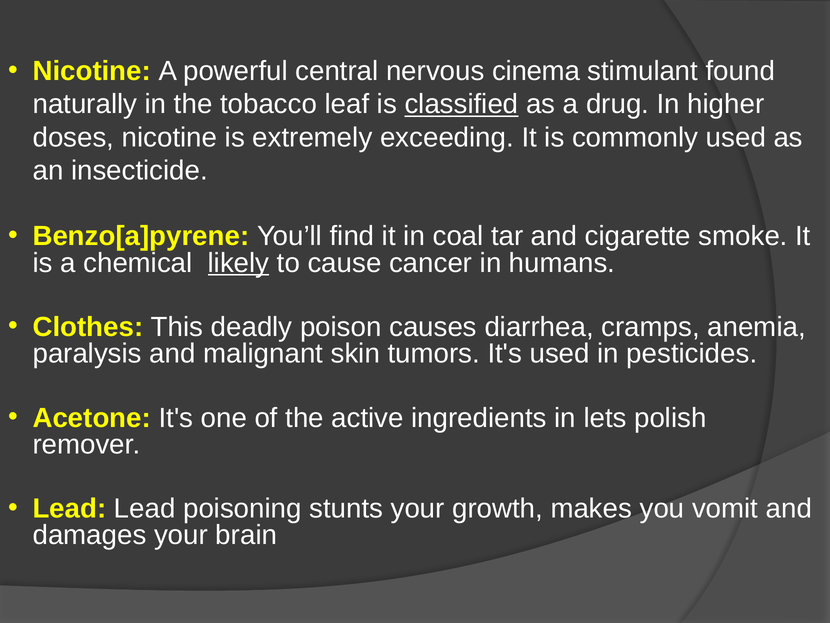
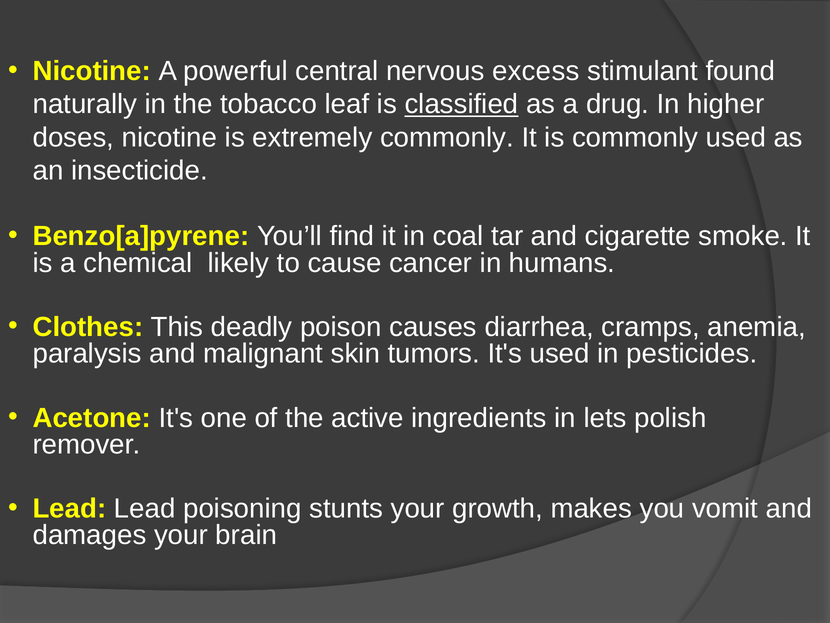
cinema: cinema -> excess (536, 71)
extremely exceeding: exceeding -> commonly (447, 137)
likely underline: present -> none (239, 263)
